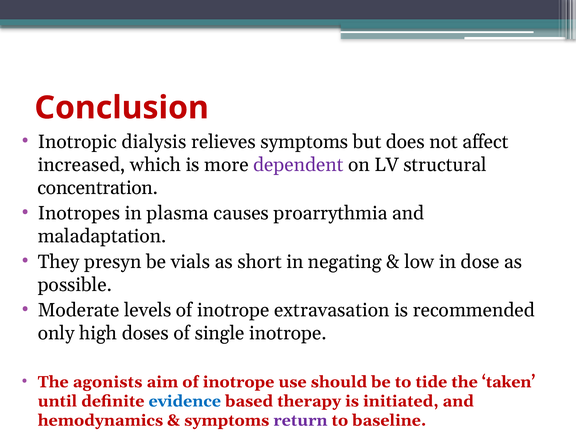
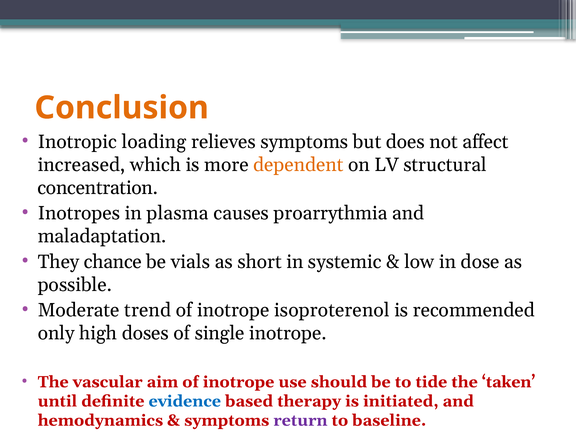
Conclusion colour: red -> orange (122, 108)
dialysis: dialysis -> loading (154, 142)
dependent colour: purple -> orange (298, 165)
presyn: presyn -> chance (113, 262)
negating: negating -> systemic (345, 262)
levels: levels -> trend (148, 310)
extravasation: extravasation -> isoproterenol (332, 310)
agonists: agonists -> vascular (108, 382)
